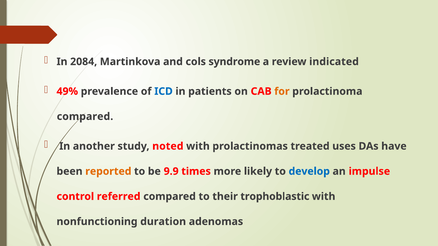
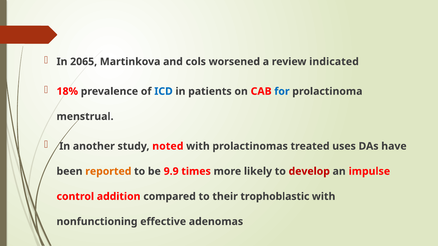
2084: 2084 -> 2065 (84, 62)
syndrome: syndrome -> worsened (234, 62)
49%: 49% -> 18% (67, 91)
for colour: orange -> blue (282, 91)
compared: compared -> menstrual (85, 117)
develop colour: blue -> red (309, 172)
referred: referred -> addition (119, 197)
duration: duration -> effective (163, 222)
